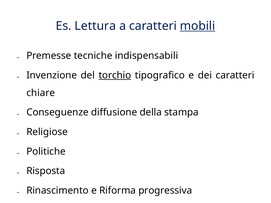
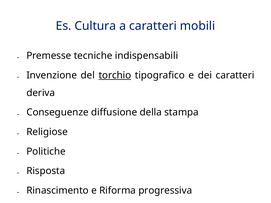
Lettura: Lettura -> Cultura (95, 26)
mobili underline: present -> none (197, 26)
chiare: chiare -> deriva (41, 93)
